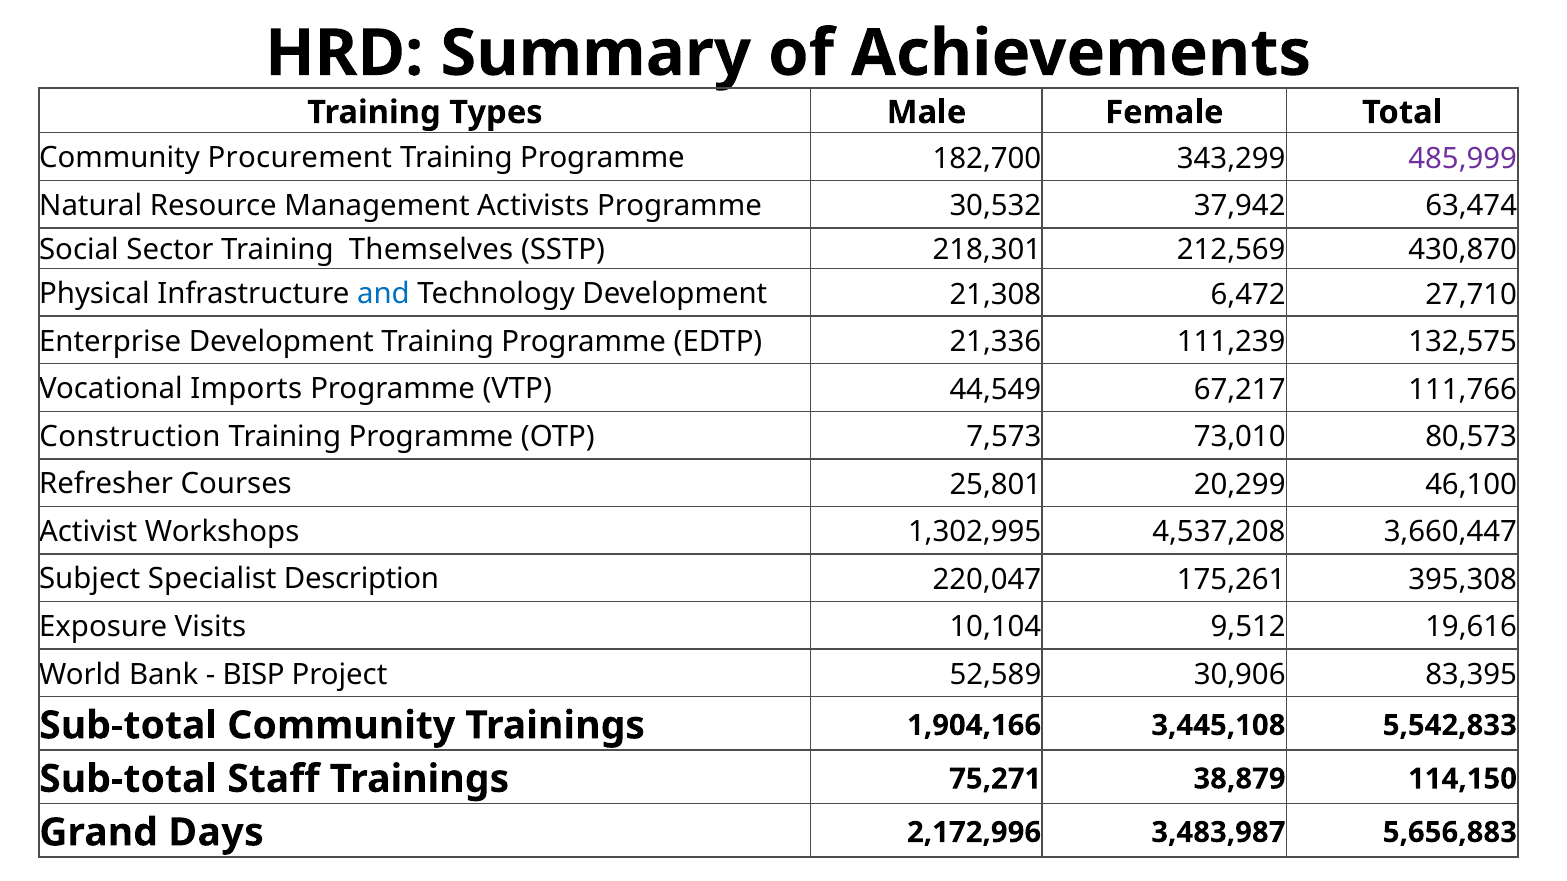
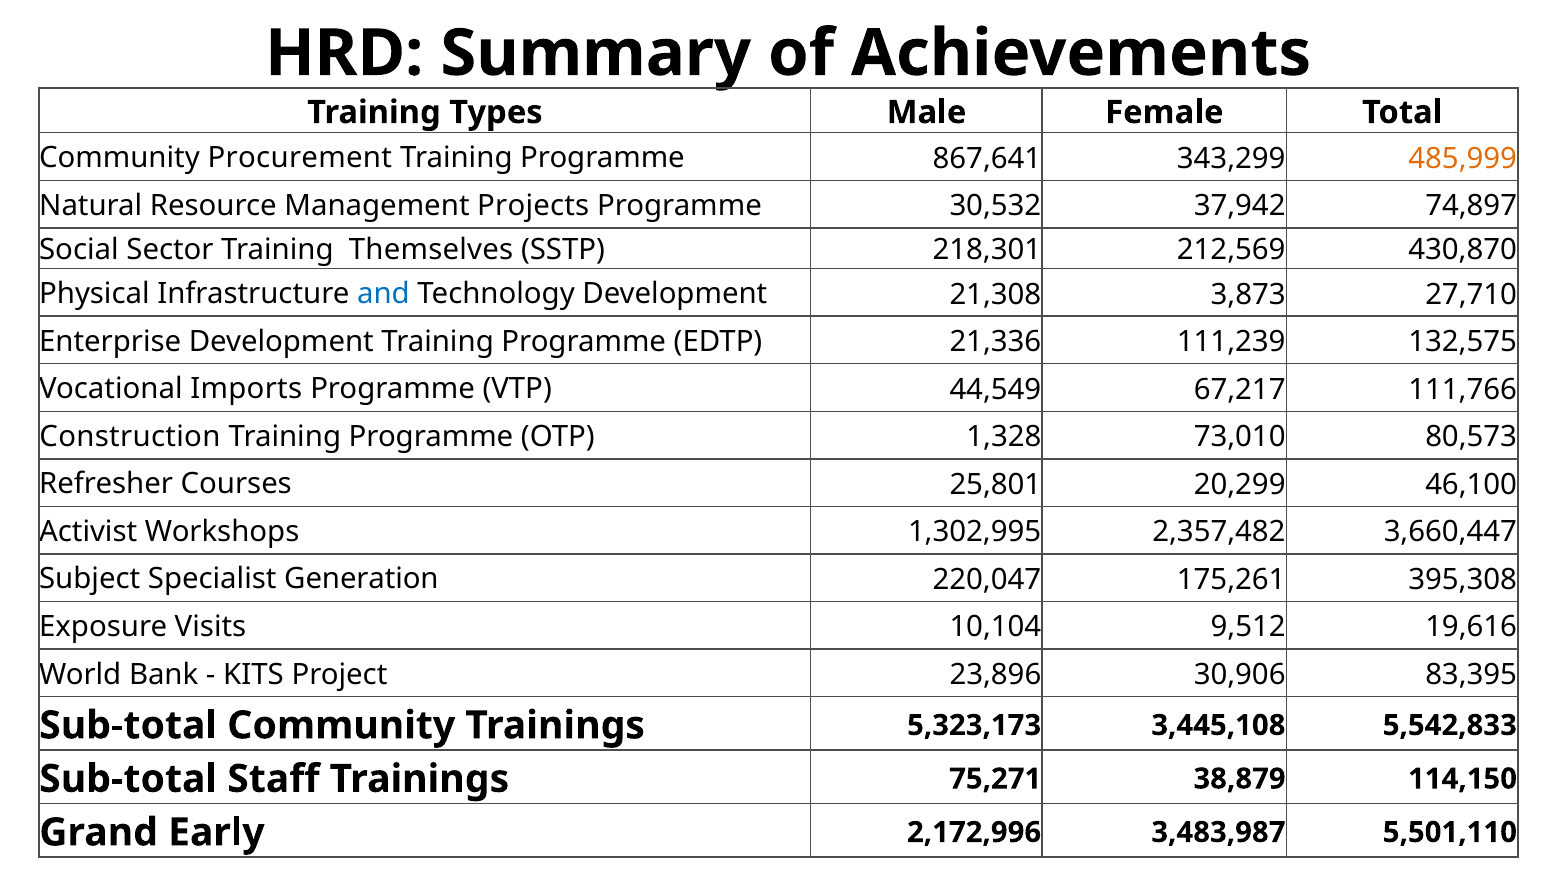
182,700: 182,700 -> 867,641 (987, 159)
485,999 colour: purple -> orange (1463, 159)
Activists: Activists -> Projects (533, 206)
63,474: 63,474 -> 74,897 (1471, 206)
6,472: 6,472 -> 3,873 (1248, 295)
7,573: 7,573 -> 1,328 (1004, 437)
4,537,208: 4,537,208 -> 2,357,482 (1219, 532)
Description: Description -> Generation (361, 580)
BISP: BISP -> KITS (253, 675)
52,589: 52,589 -> 23,896 (995, 675)
1,904,166: 1,904,166 -> 5,323,173 (974, 726)
Days: Days -> Early (216, 833)
5,656,883: 5,656,883 -> 5,501,110 (1450, 833)
